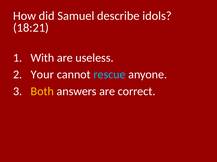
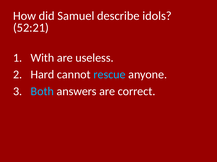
18:21: 18:21 -> 52:21 (31, 28)
Your: Your -> Hard (42, 75)
Both colour: yellow -> light blue (42, 92)
